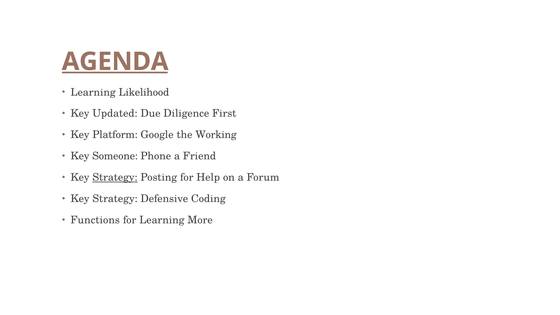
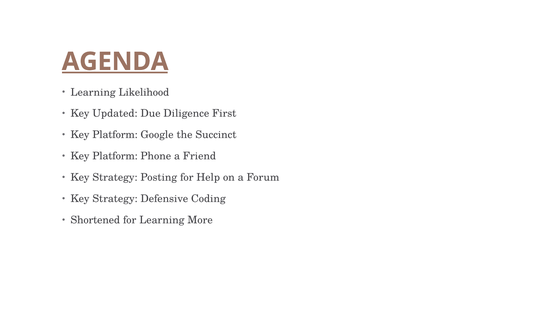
Working: Working -> Succinct (216, 135)
Someone: Someone -> Platform (115, 156)
Strategy underline: present -> none (115, 177)
Functions: Functions -> Shortened (95, 220)
